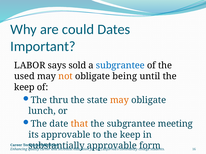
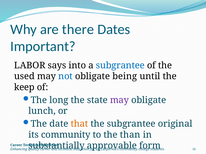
could: could -> there (78, 29)
sold: sold -> into (77, 66)
not colour: orange -> blue (65, 77)
thru: thru -> long (59, 100)
may colour: orange -> purple (119, 100)
meeting: meeting -> original (175, 124)
its approvable: approvable -> community (66, 135)
to the keep: keep -> than (130, 135)
